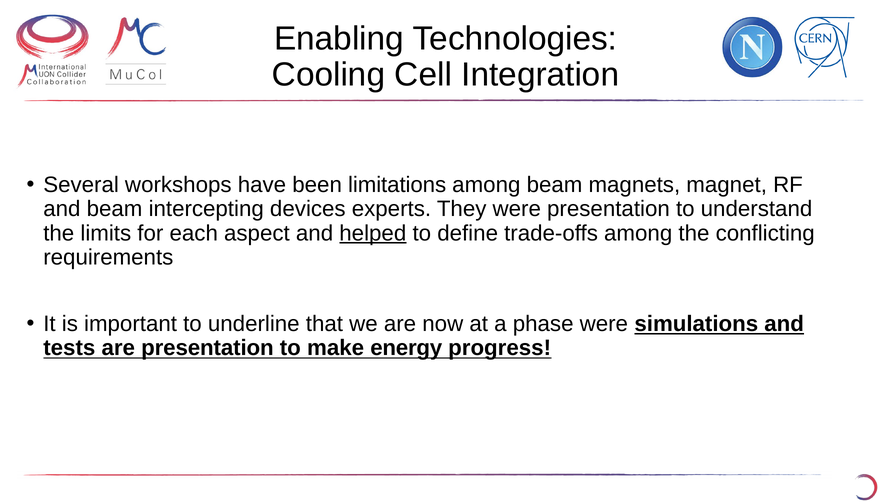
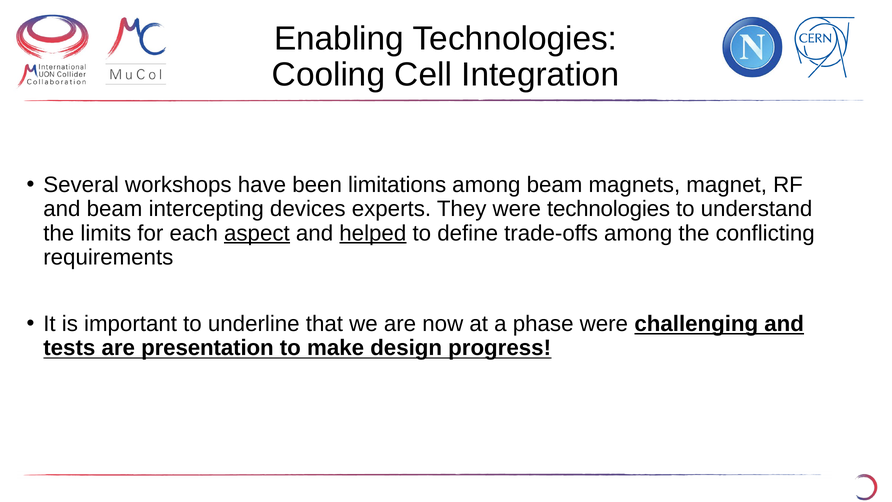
were presentation: presentation -> technologies (609, 209)
aspect underline: none -> present (257, 233)
simulations: simulations -> challenging (696, 324)
energy: energy -> design (406, 348)
